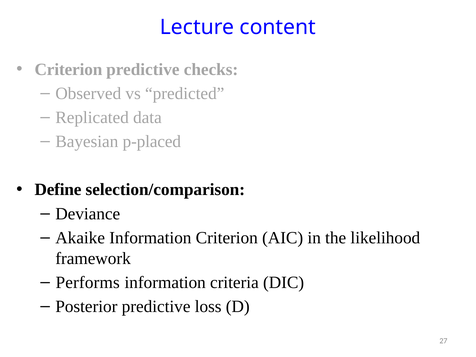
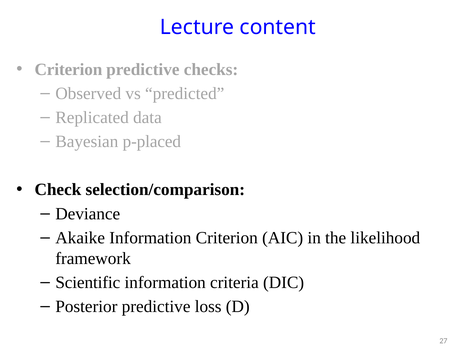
Define: Define -> Check (58, 190)
Performs: Performs -> Scientific (88, 282)
